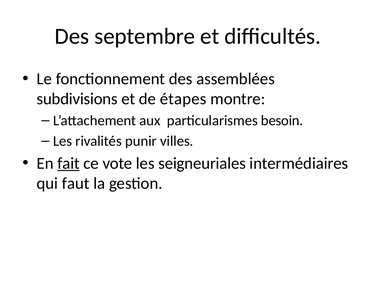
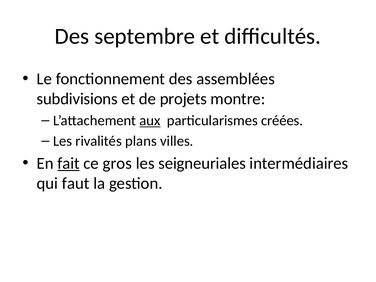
étapes: étapes -> projets (183, 99)
aux underline: none -> present (150, 121)
besoin: besoin -> créées (282, 121)
punir: punir -> plans (141, 141)
vote: vote -> gros (117, 163)
